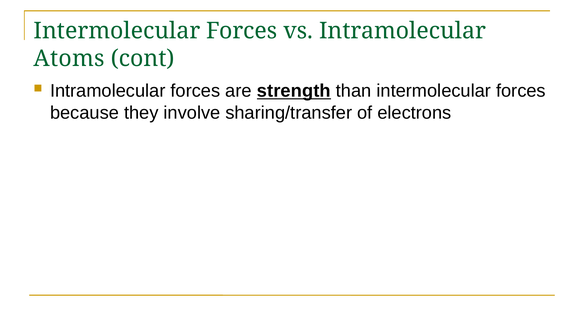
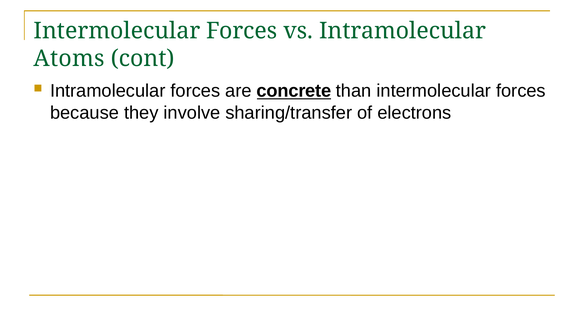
strength: strength -> concrete (294, 91)
